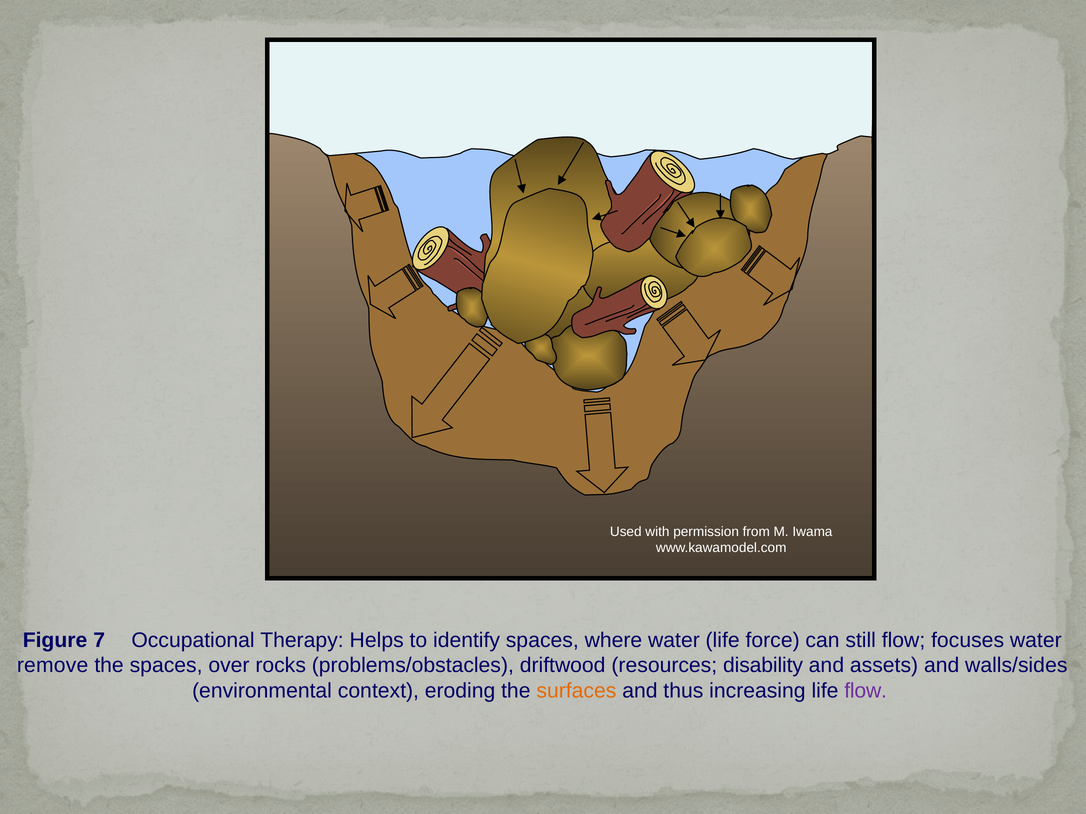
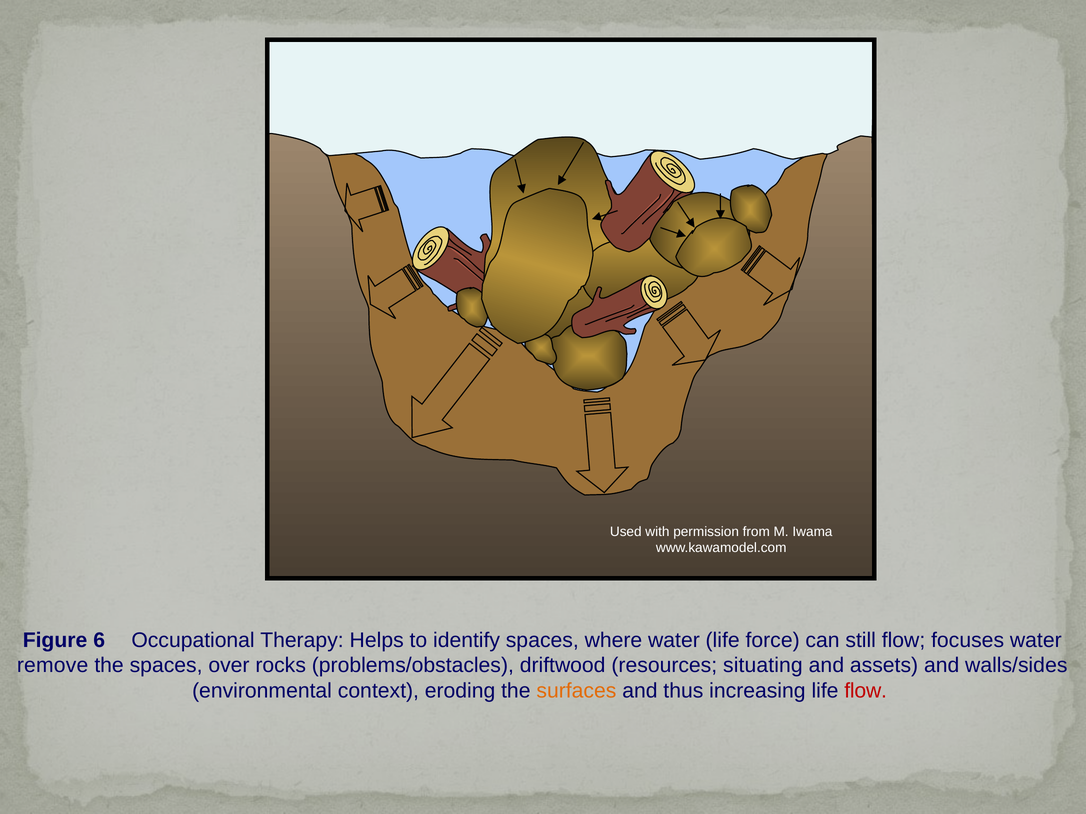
7: 7 -> 6 (99, 641)
disability: disability -> situating (763, 666)
flow colour: purple -> red (866, 691)
